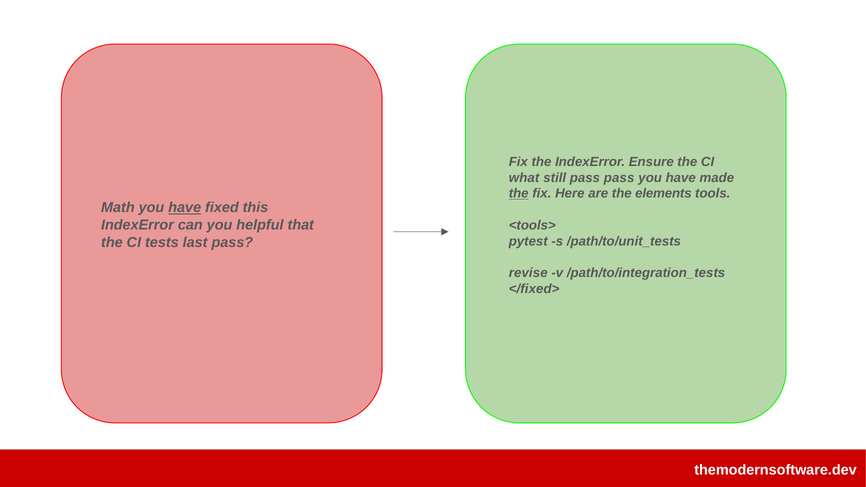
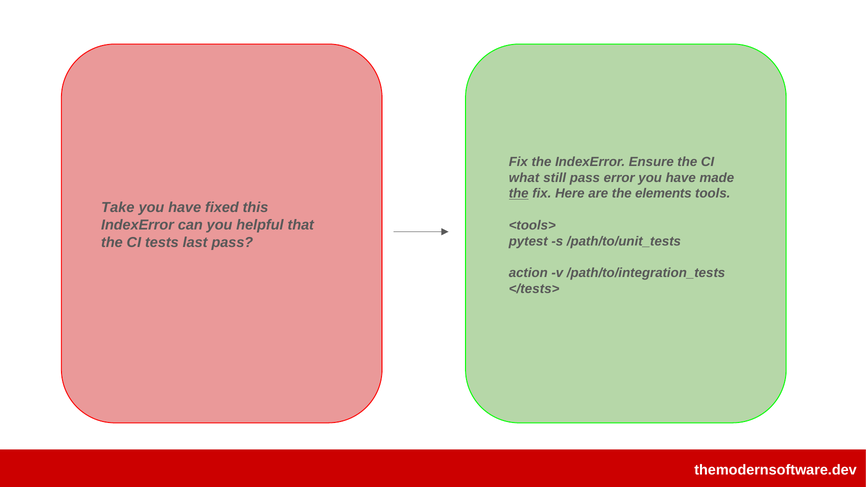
pass pass: pass -> error (619, 178)
Math: Math -> Take (118, 208)
have underline: present -> none (185, 208)
revise: revise -> action (528, 273)
</fixed>: </fixed> -> </tests> (534, 289)
